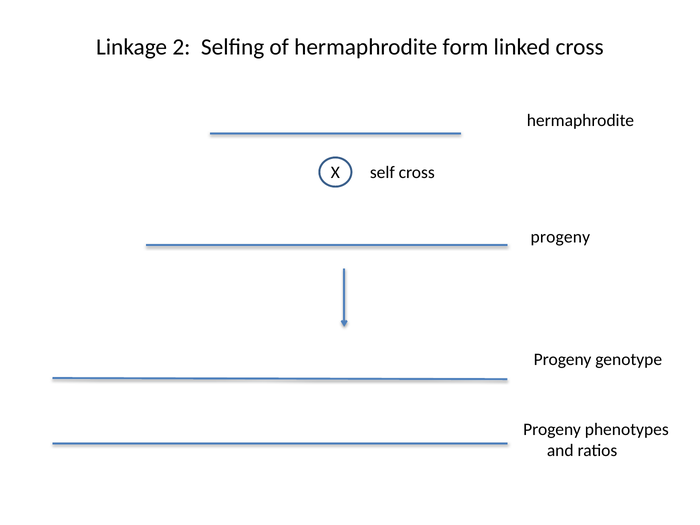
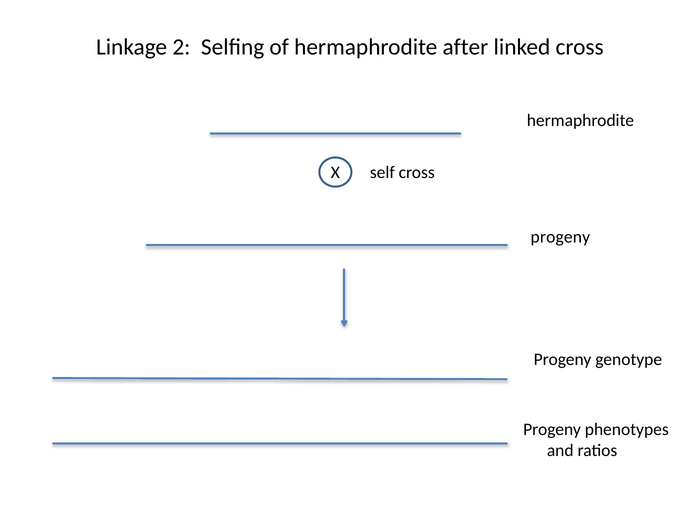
form: form -> after (465, 47)
